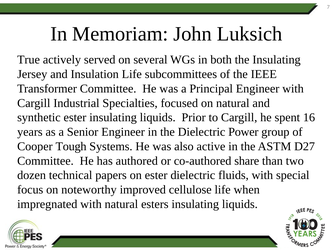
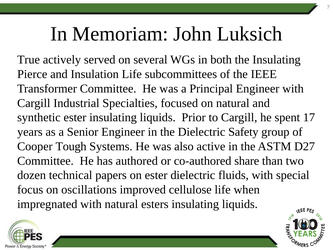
Jersey: Jersey -> Pierce (32, 74)
16: 16 -> 17 (309, 117)
Power: Power -> Safety (243, 132)
noteworthy: noteworthy -> oscillations (89, 189)
